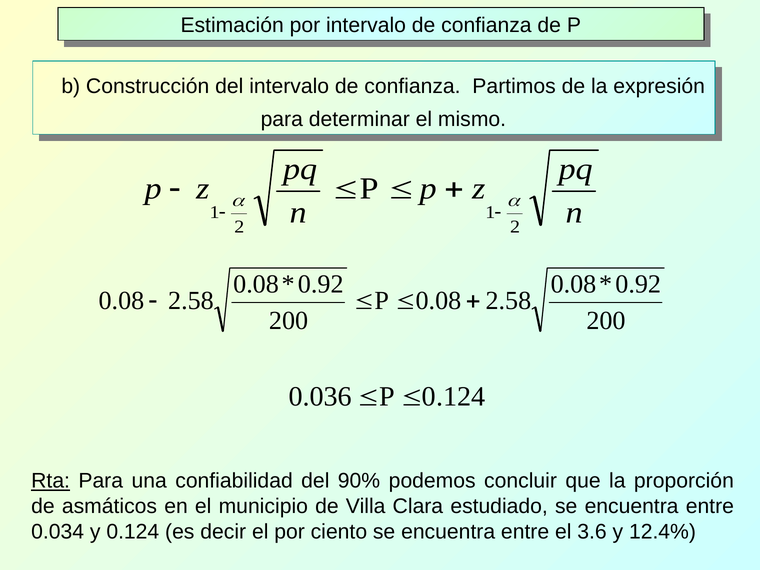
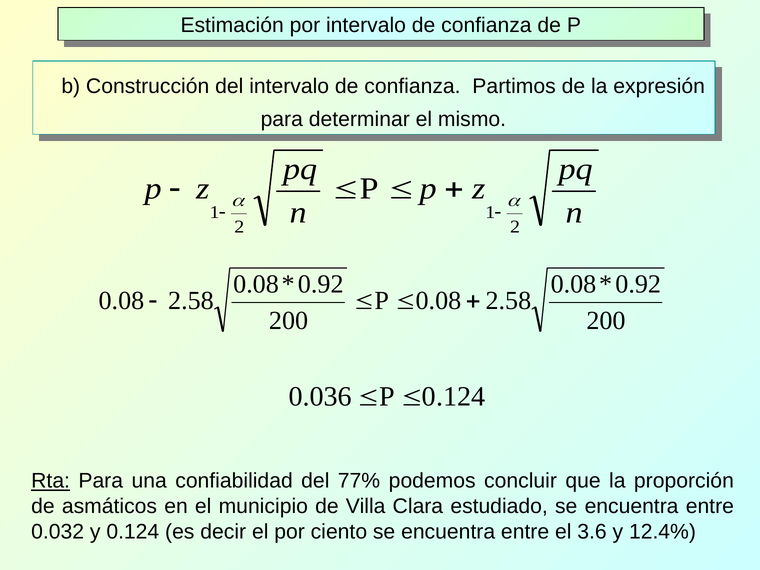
90%: 90% -> 77% (359, 481)
0.034: 0.034 -> 0.032 (58, 532)
